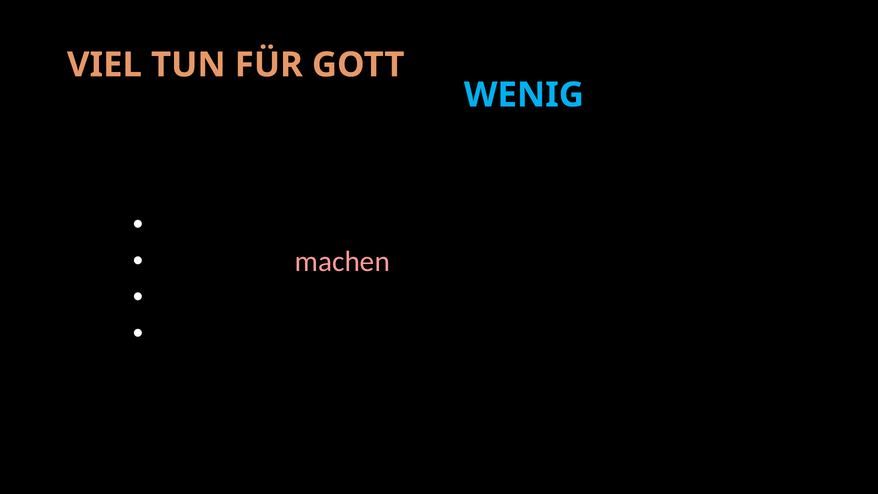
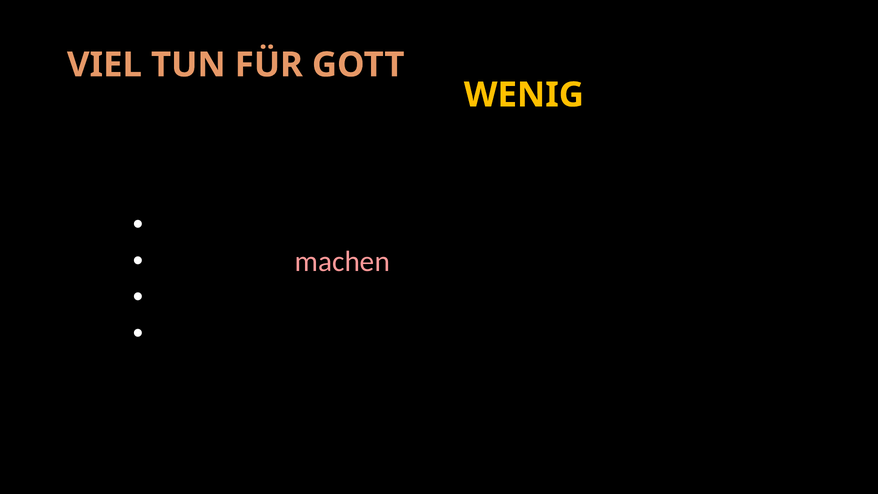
WENIG colour: light blue -> yellow (524, 95)
